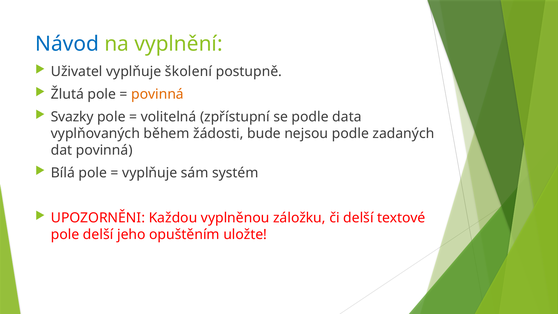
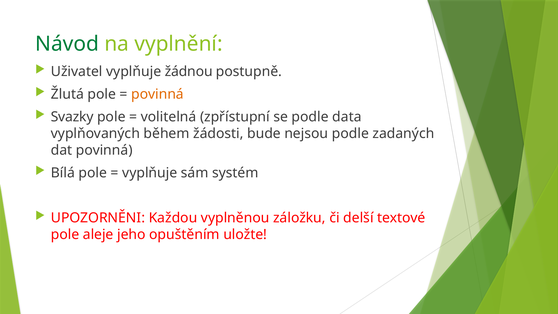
Návod colour: blue -> green (67, 44)
školení: školení -> žádnou (189, 72)
pole delší: delší -> aleje (98, 235)
